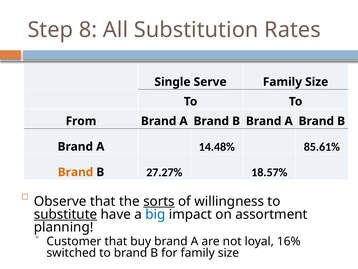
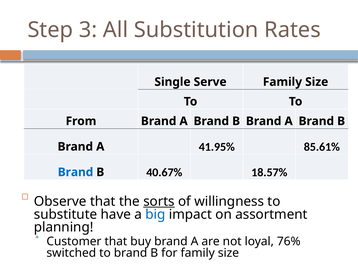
8: 8 -> 3 (88, 30)
14.48%: 14.48% -> 41.95% (217, 147)
Brand colour: orange -> blue (76, 172)
27.27%: 27.27% -> 40.67% (164, 172)
substitute underline: present -> none (66, 214)
16%: 16% -> 76% (289, 241)
